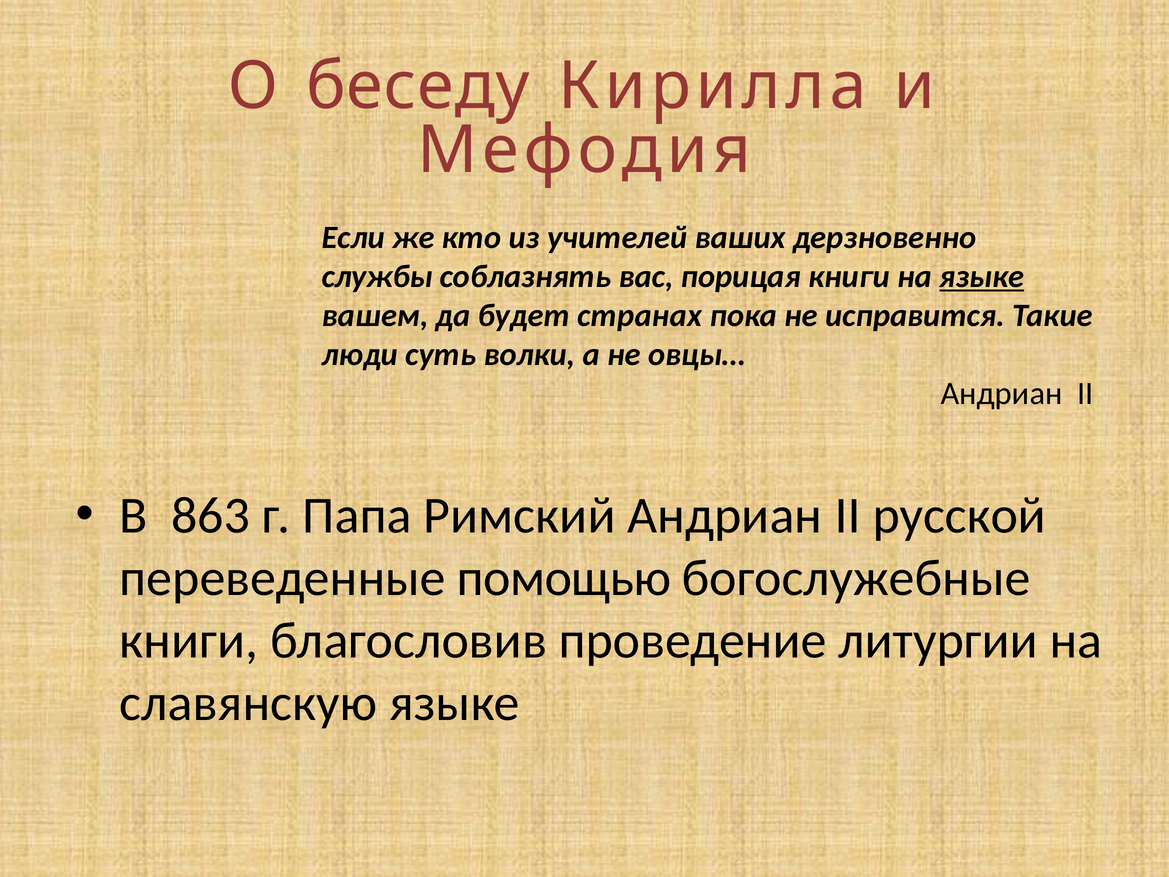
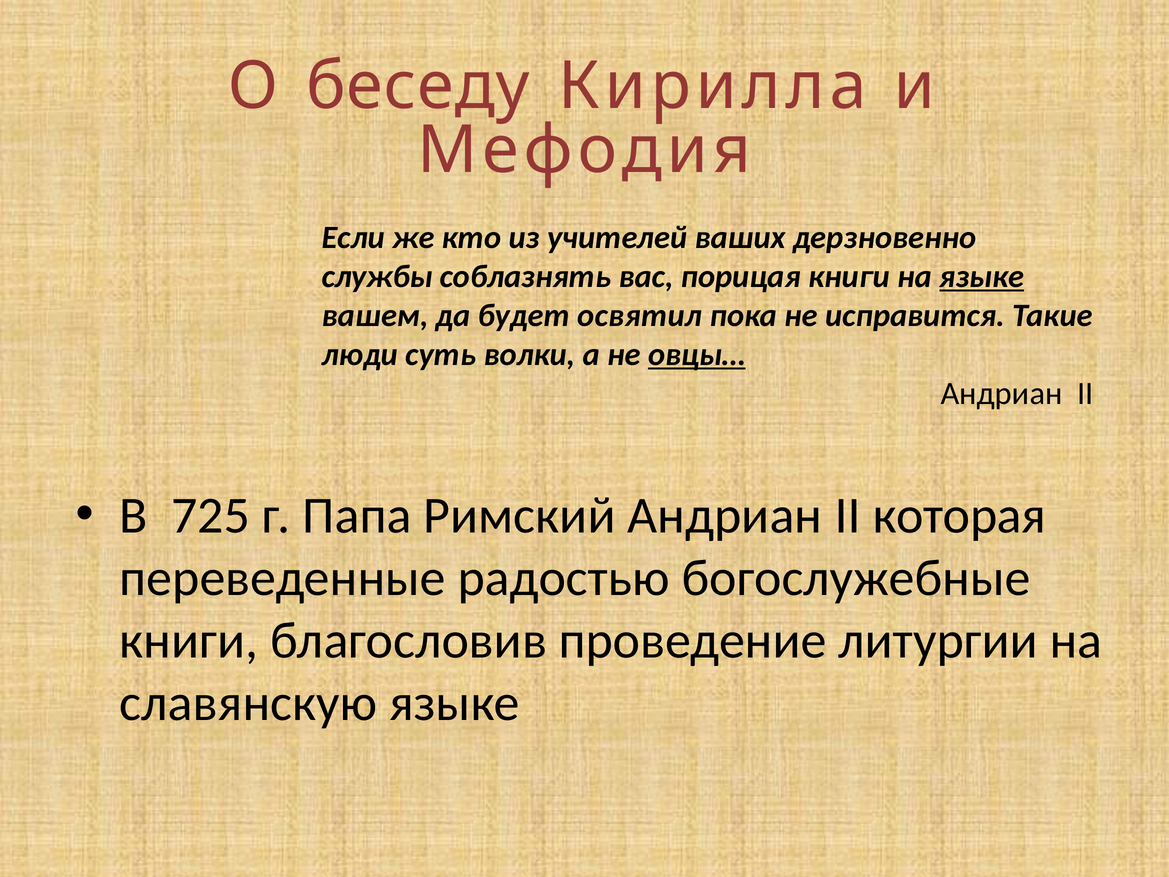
странах: странах -> освятил (640, 316)
овцы… underline: none -> present (697, 355)
863: 863 -> 725 (211, 516)
русской: русской -> которая (959, 516)
помощью: помощью -> радостью (564, 578)
